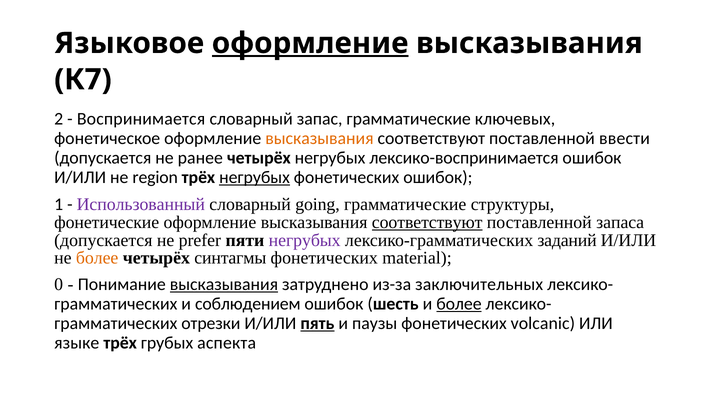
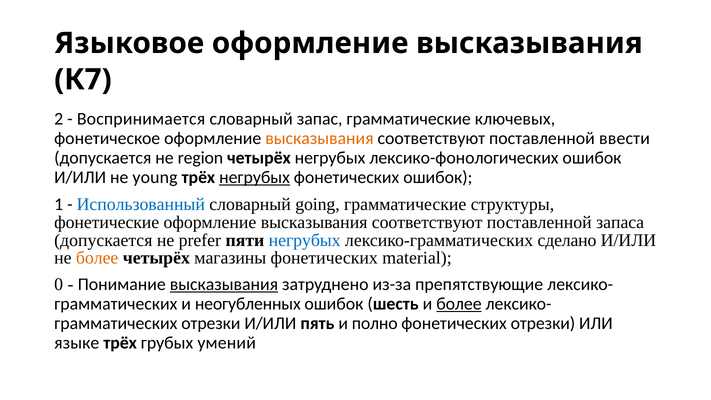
оформление underline: present -> none (310, 43)
ранее: ранее -> region (200, 158)
лексико-воспринимается: лексико-воспринимается -> лексико-фонологических (464, 158)
region: region -> young (155, 177)
Использованный colour: purple -> blue (141, 204)
соответствуют underline: present -> none (427, 222)
негрубых colour: purple -> blue (305, 240)
заданий: заданий -> сделано (567, 240)
синтагмы: синтагмы -> магазины (230, 258)
заключительных: заключительных -> препятствующие (479, 284)
соблюдением: соблюдением -> неогубленных (248, 304)
пять underline: present -> none (317, 323)
паузы: паузы -> полно (375, 323)
фонетических volcanic: volcanic -> отрезки (543, 323)
аспекта: аспекта -> умений (227, 343)
